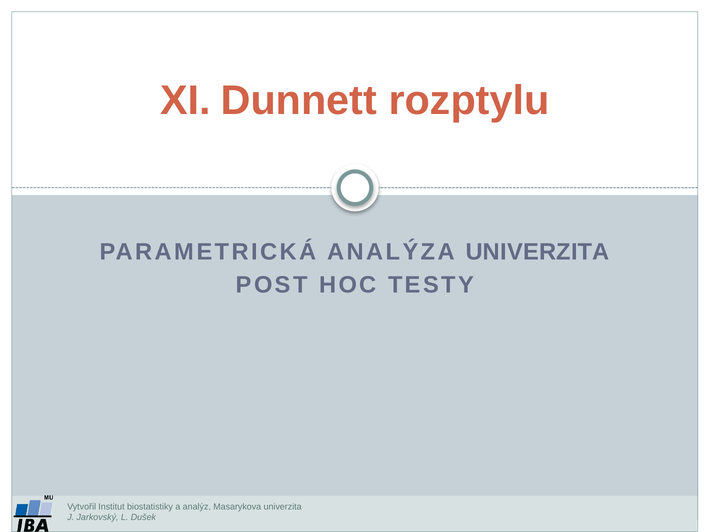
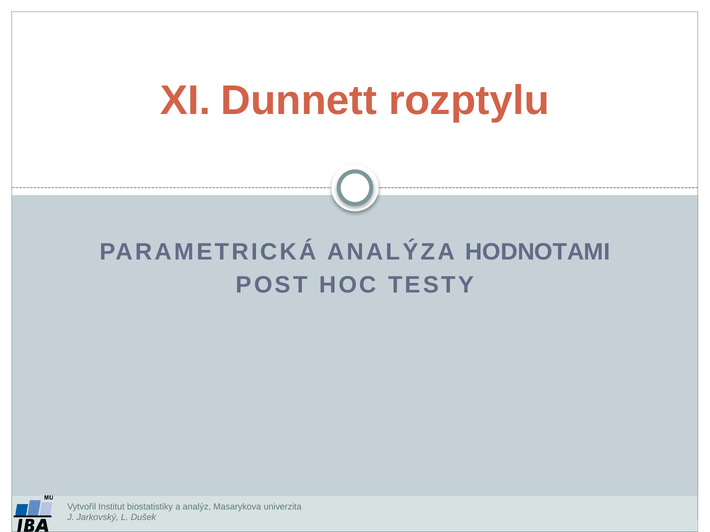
ANALÝZA UNIVERZITA: UNIVERZITA -> HODNOTAMI (538, 252)
